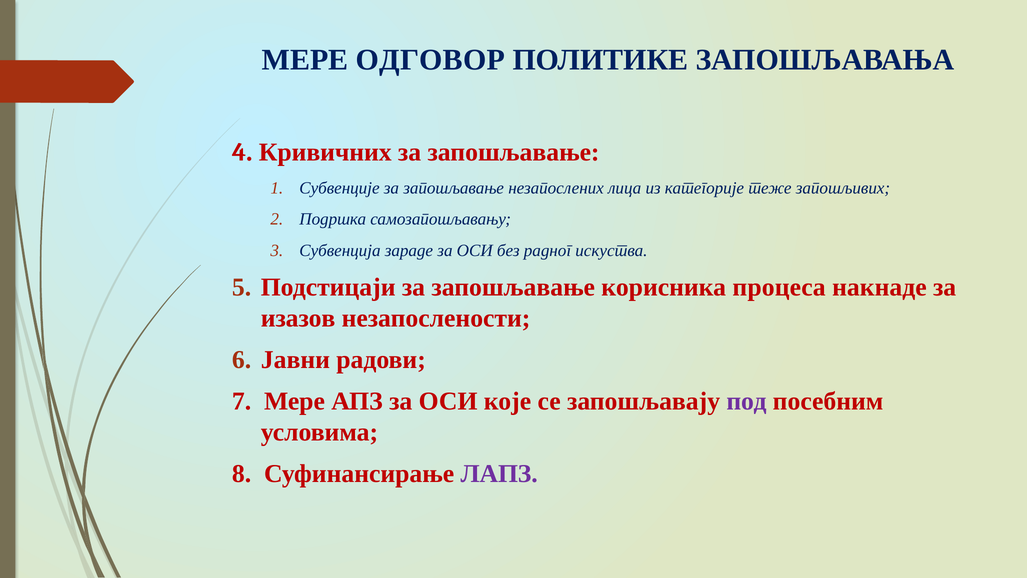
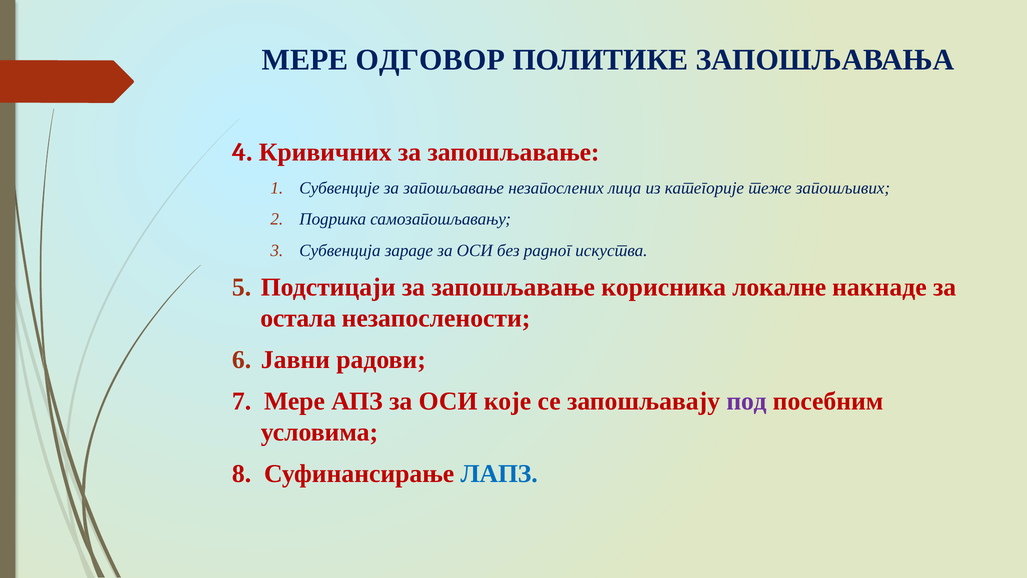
процеса: процеса -> локалне (779, 287)
изазов: изазов -> остала (298, 318)
ЛАПЗ colour: purple -> blue (499, 473)
